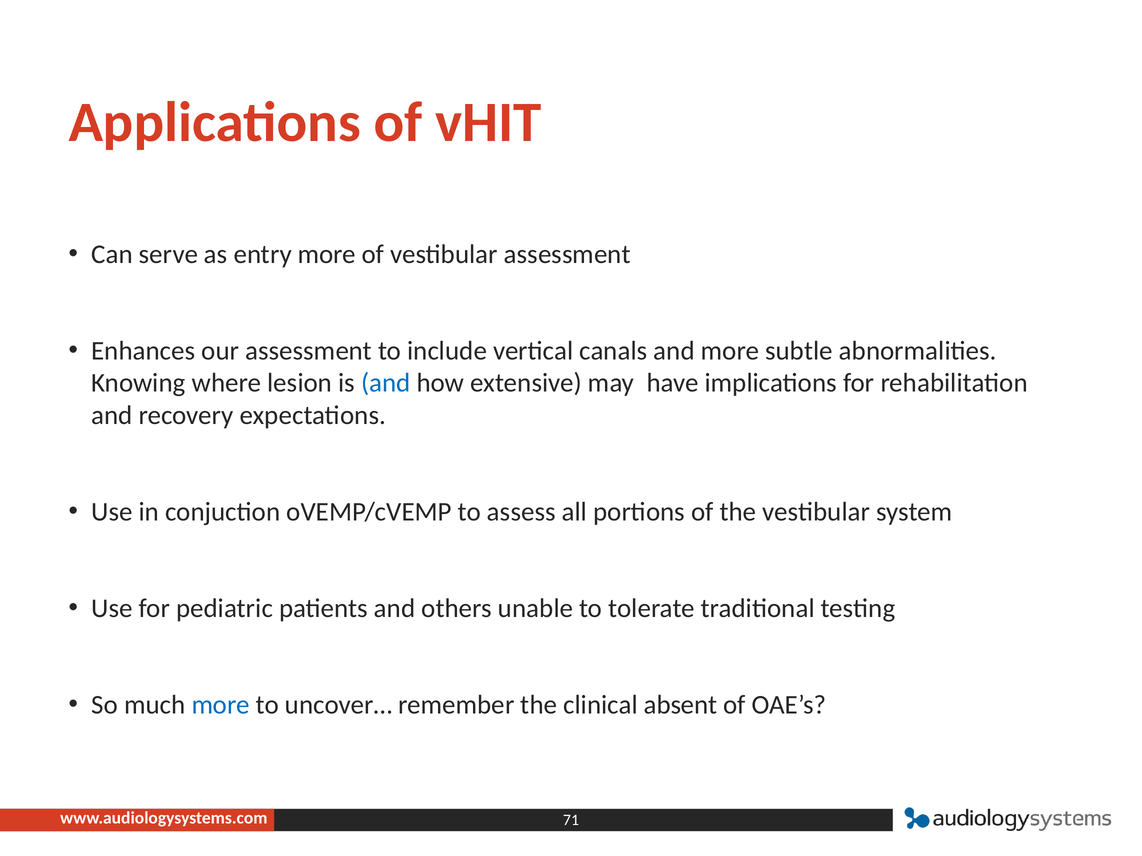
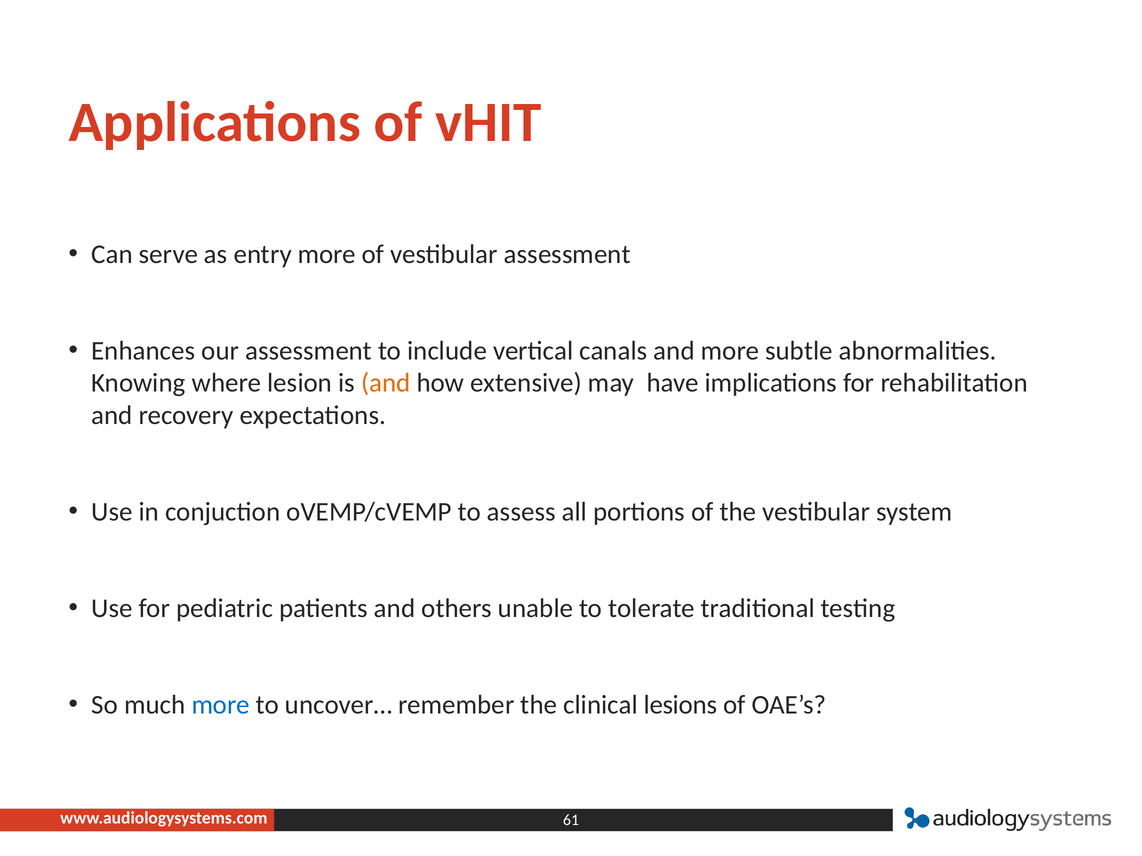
and colour: blue -> orange (386, 383)
absent: absent -> lesions (680, 705)
71: 71 -> 61 (571, 820)
